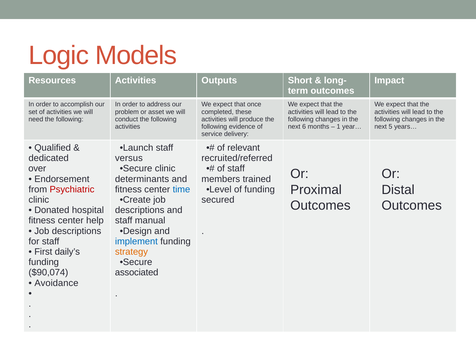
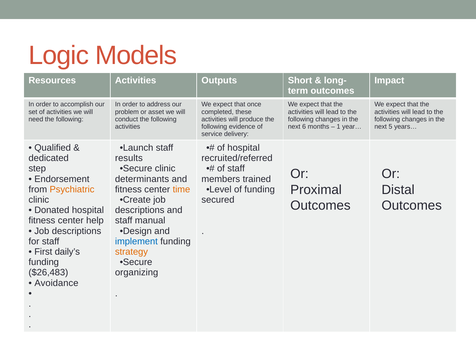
of relevant: relevant -> hospital (244, 148)
versus: versus -> results (129, 158)
over: over -> step (37, 169)
Psychiatric colour: red -> orange (72, 189)
time colour: blue -> orange (181, 189)
$90,074: $90,074 -> $26,483 (48, 273)
associated: associated -> organizing (137, 273)
